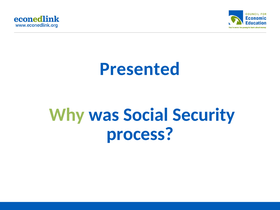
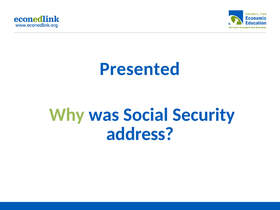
process: process -> address (140, 134)
